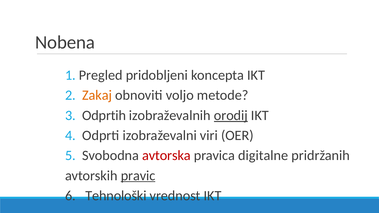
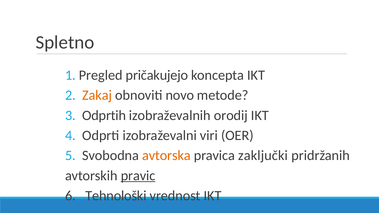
Nobena: Nobena -> Spletno (65, 42)
pridobljeni: pridobljeni -> pričakujejo (157, 75)
voljo: voljo -> novo (180, 95)
orodij underline: present -> none (231, 115)
avtorska colour: red -> orange (166, 156)
digitalne: digitalne -> zaključki (263, 156)
